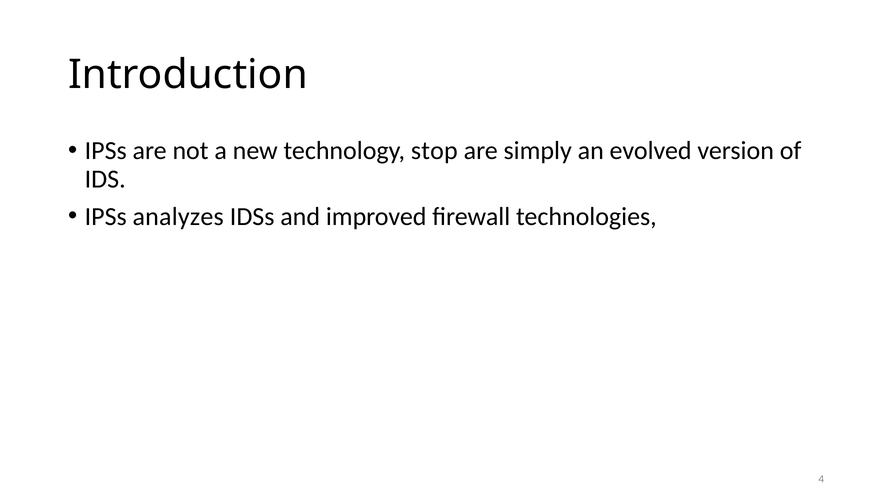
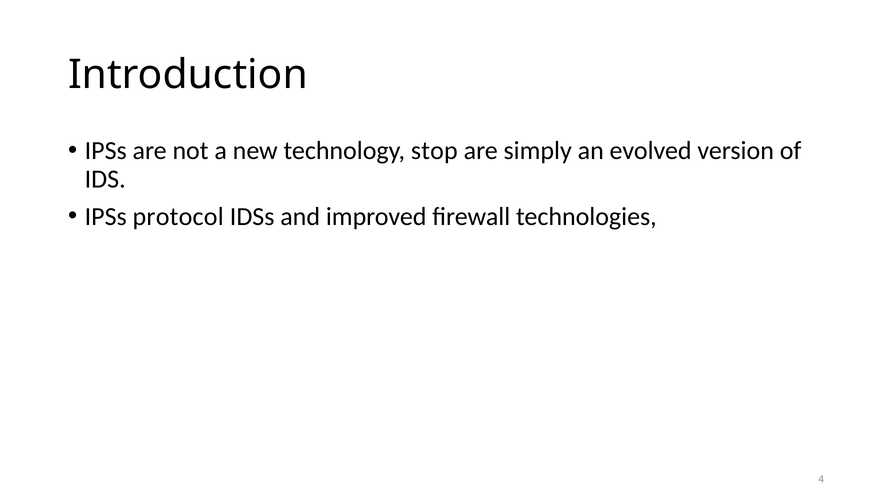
analyzes: analyzes -> protocol (178, 216)
